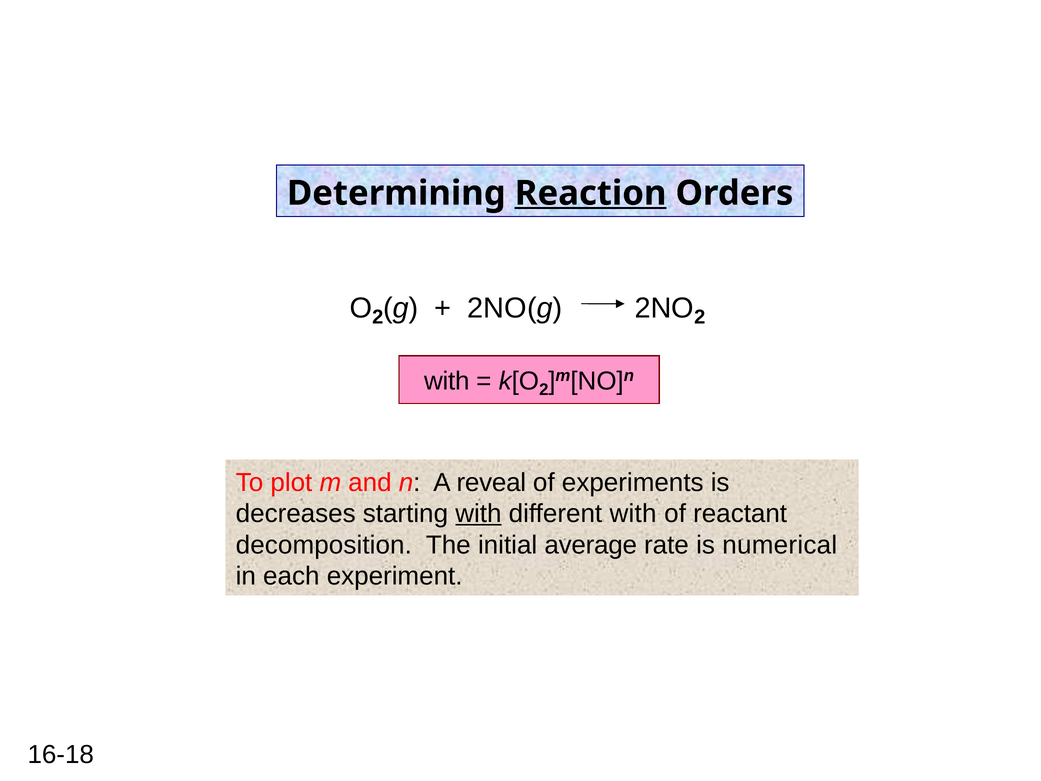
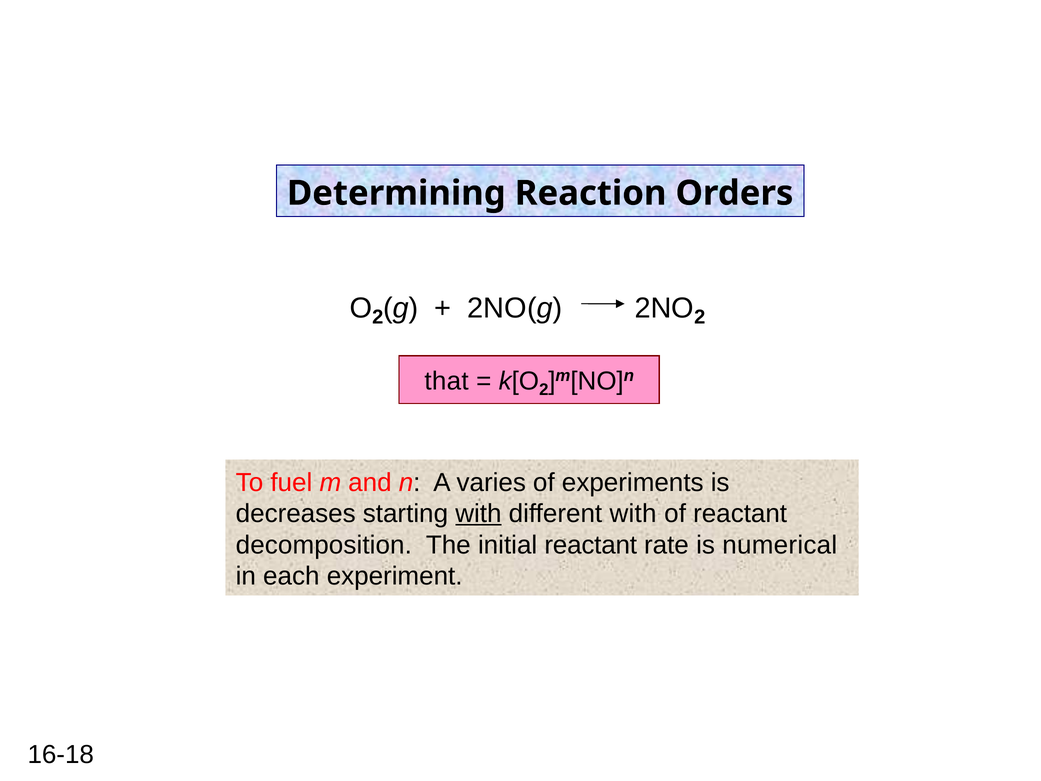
Reaction underline: present -> none (591, 193)
with: with -> that (447, 381)
plot: plot -> fuel (291, 482)
reveal: reveal -> varies (491, 482)
initial average: average -> reactant (591, 545)
